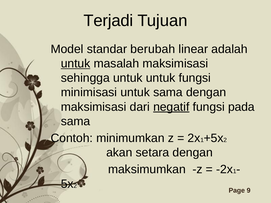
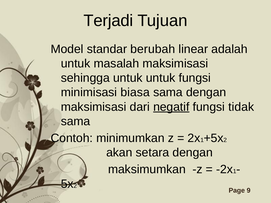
untuk underline: present -> none (76, 64)
minimisasi untuk: untuk -> biasa (135, 93)
pada: pada -> tidak (241, 107)
